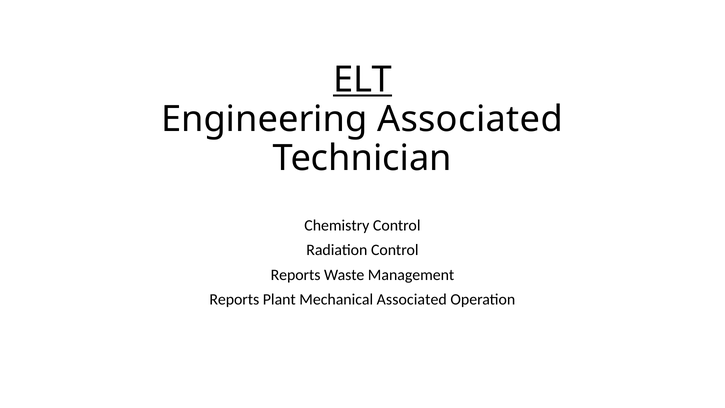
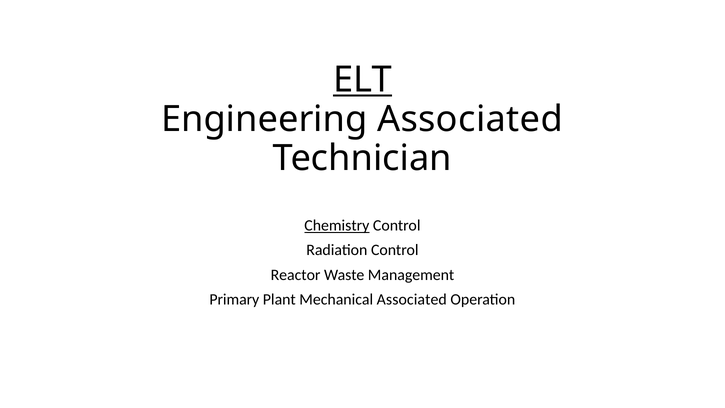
Chemistry underline: none -> present (337, 225)
Reports: Reports -> Reactor (296, 275)
Reports: Reports -> Primary (234, 299)
